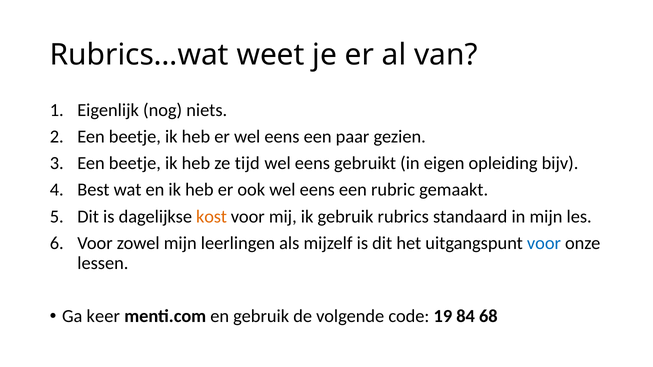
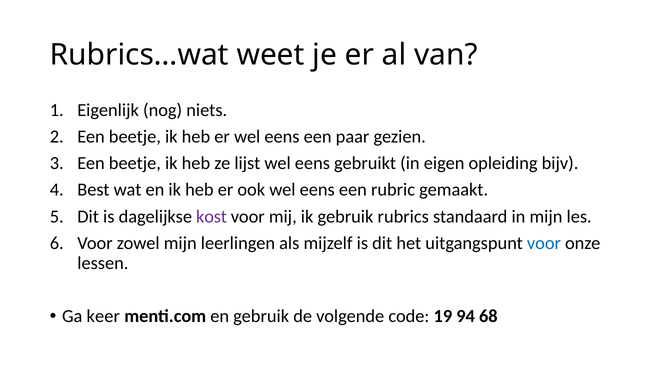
tijd: tijd -> lijst (247, 163)
kost colour: orange -> purple (211, 217)
84: 84 -> 94 (466, 317)
